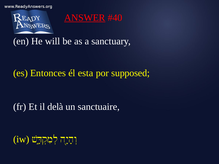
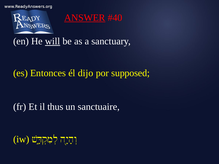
will underline: none -> present (53, 41)
esta: esta -> dijo (86, 73)
delà: delà -> thus (55, 107)
